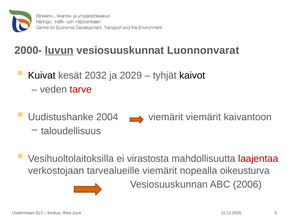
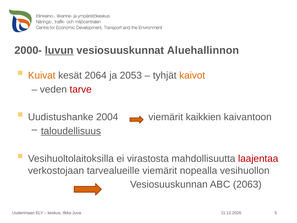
Luonnonvarat: Luonnonvarat -> Aluehallinnon (203, 50)
Kuivat colour: black -> orange (42, 75)
2032: 2032 -> 2064 (96, 75)
2029: 2029 -> 2053 (131, 75)
kaivot colour: black -> orange (192, 75)
viemärit viemärit: viemärit -> kaikkien (203, 117)
taloudellisuus underline: none -> present (71, 131)
oikeusturva: oikeusturva -> vesihuollon (245, 170)
2006: 2006 -> 2063 (247, 184)
